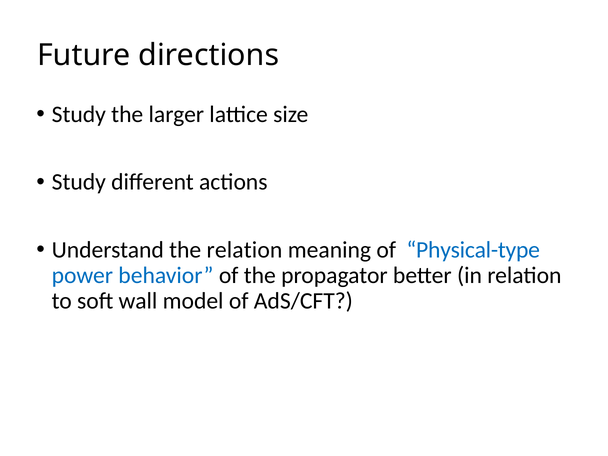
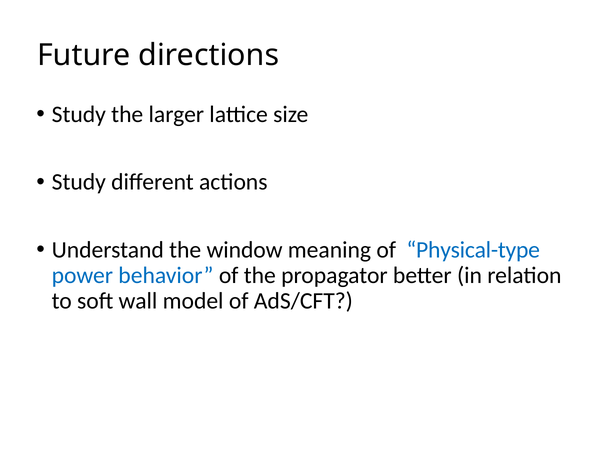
the relation: relation -> window (245, 250)
